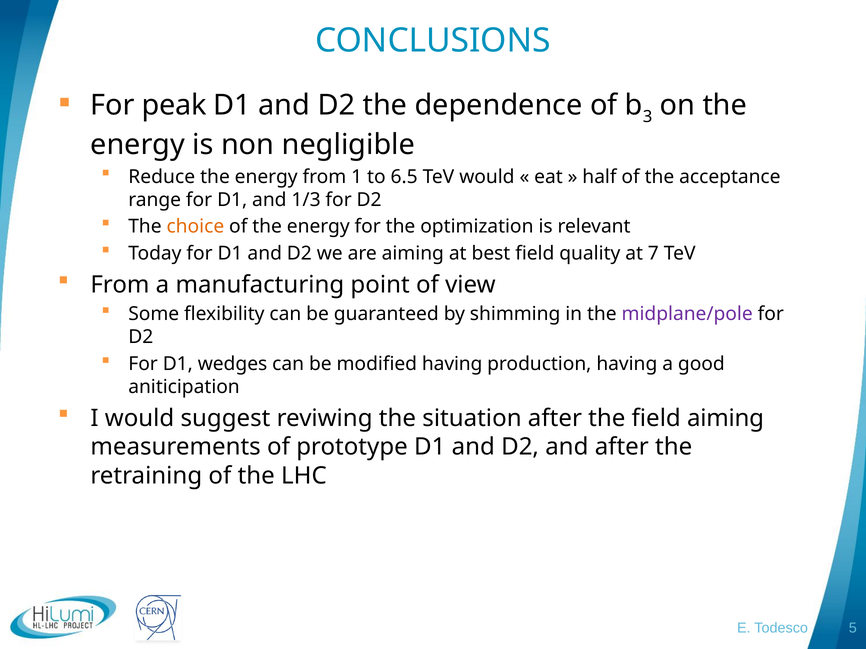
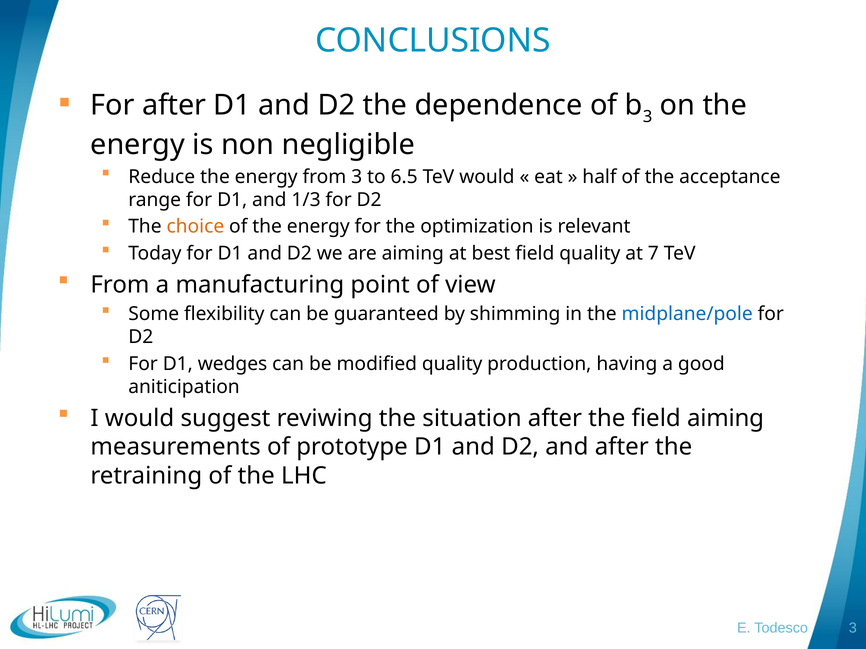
For peak: peak -> after (174, 105)
from 1: 1 -> 3 (357, 177)
midplane/pole colour: purple -> blue (687, 314)
modified having: having -> quality (452, 364)
Todesco 5: 5 -> 3 (853, 628)
